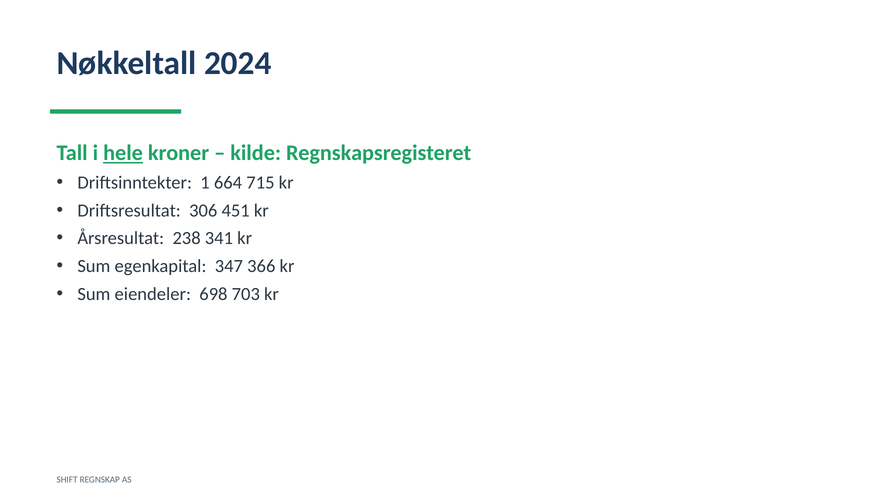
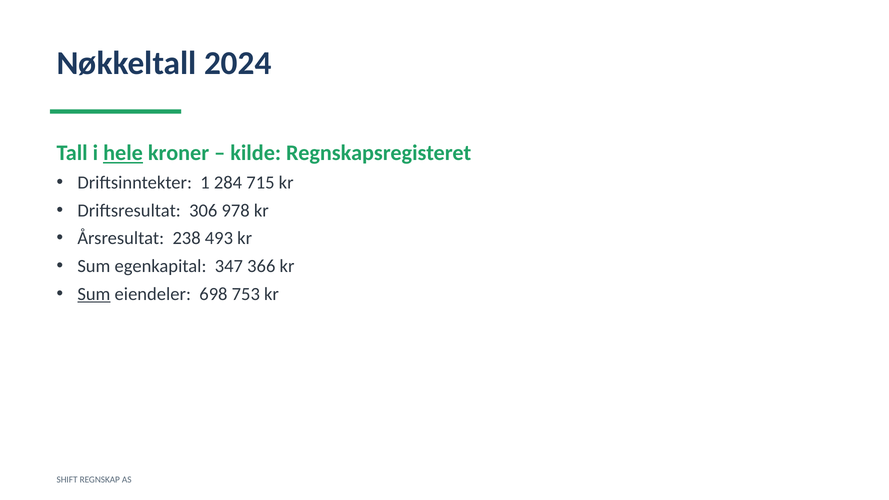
664: 664 -> 284 (228, 183)
451: 451 -> 978 (236, 211)
341: 341 -> 493 (219, 238)
Sum underline: none -> present (94, 294)
703: 703 -> 753 (246, 294)
